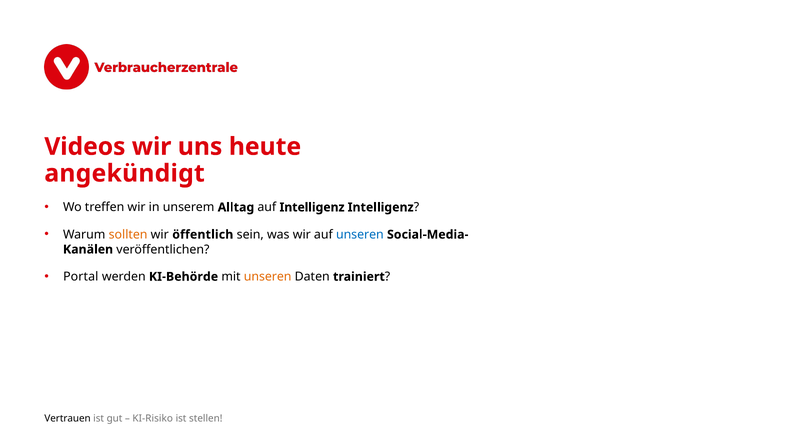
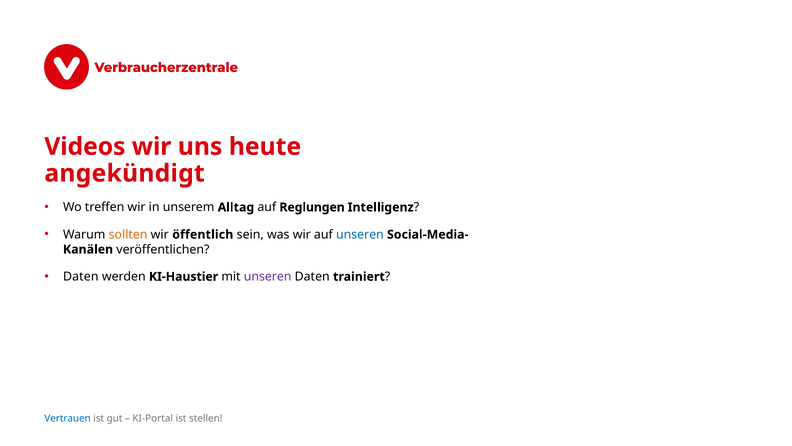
auf Intelligenz: Intelligenz -> Reglungen (312, 207)
Portal: Portal -> Daten (81, 276)
KI-Behörde: KI-Behörde -> KI-Haustier (184, 276)
unseren colour: orange -> purple (268, 276)
Vertrauen colour: black -> blue (68, 418)
KI-Risiko: KI-Risiko -> KI-Portal (153, 418)
